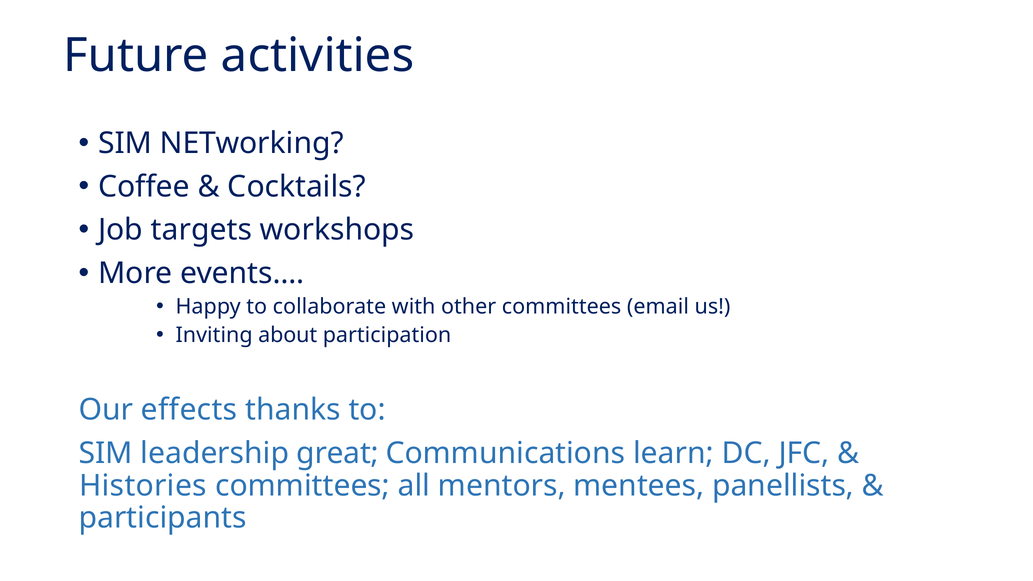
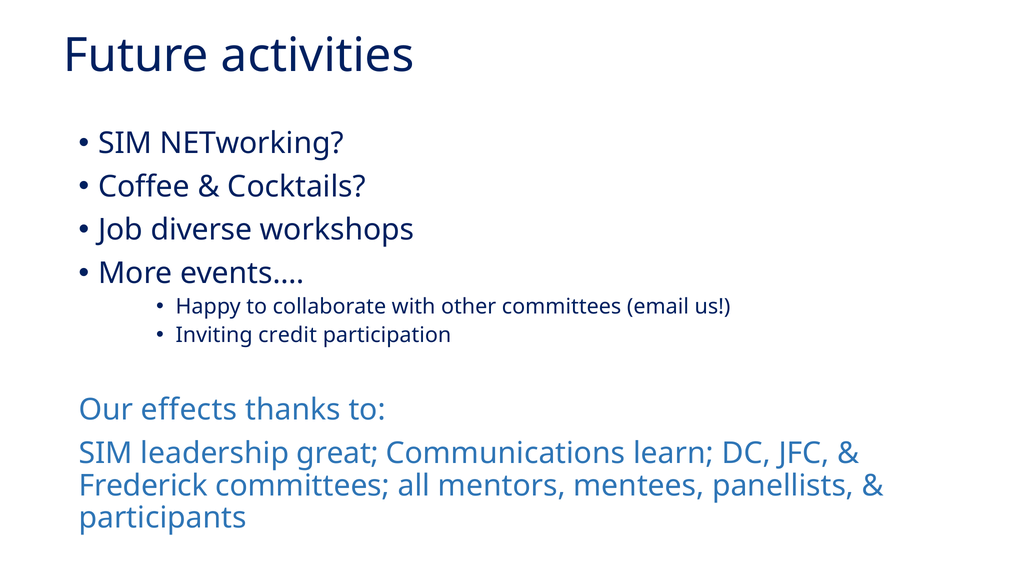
targets: targets -> diverse (201, 230)
about: about -> credit (288, 335)
Histories: Histories -> Frederick (143, 486)
